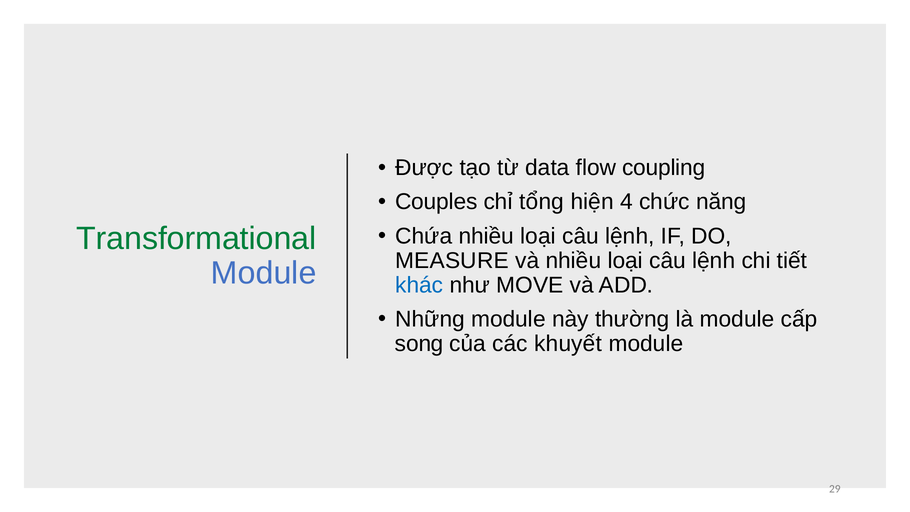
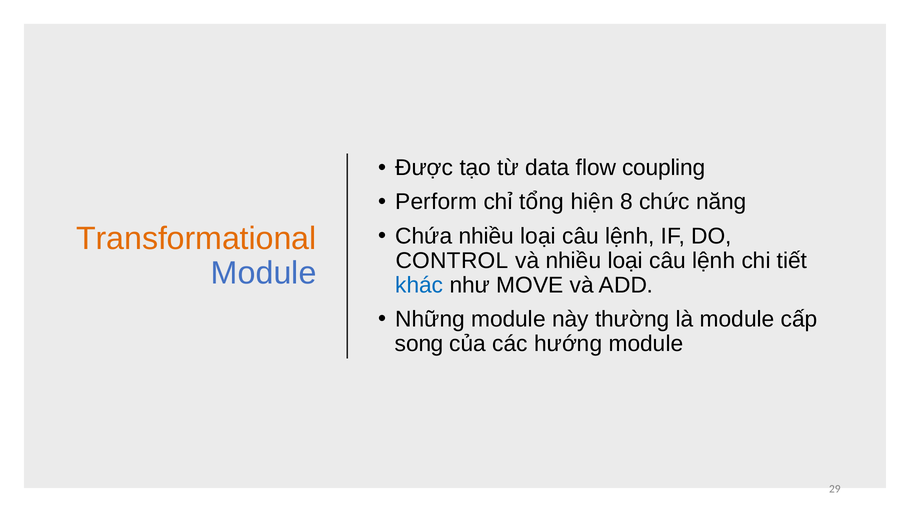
Couples: Couples -> Perform (436, 202)
4: 4 -> 8 (626, 202)
Transformational colour: green -> orange (196, 238)
MEASURE: MEASURE -> CONTROL (452, 261)
khuyết: khuyết -> hướng (568, 344)
